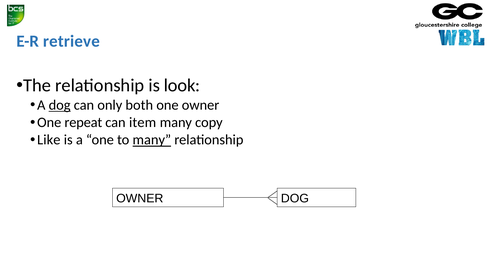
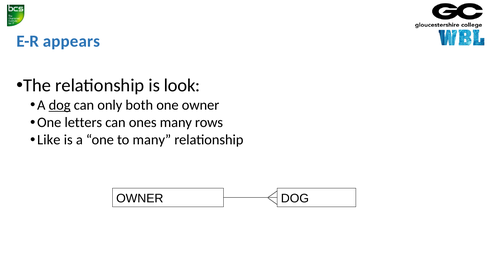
retrieve: retrieve -> appears (71, 41)
repeat: repeat -> letters (83, 123)
item: item -> ones (143, 123)
copy: copy -> rows (209, 123)
many underline: present -> none (152, 140)
